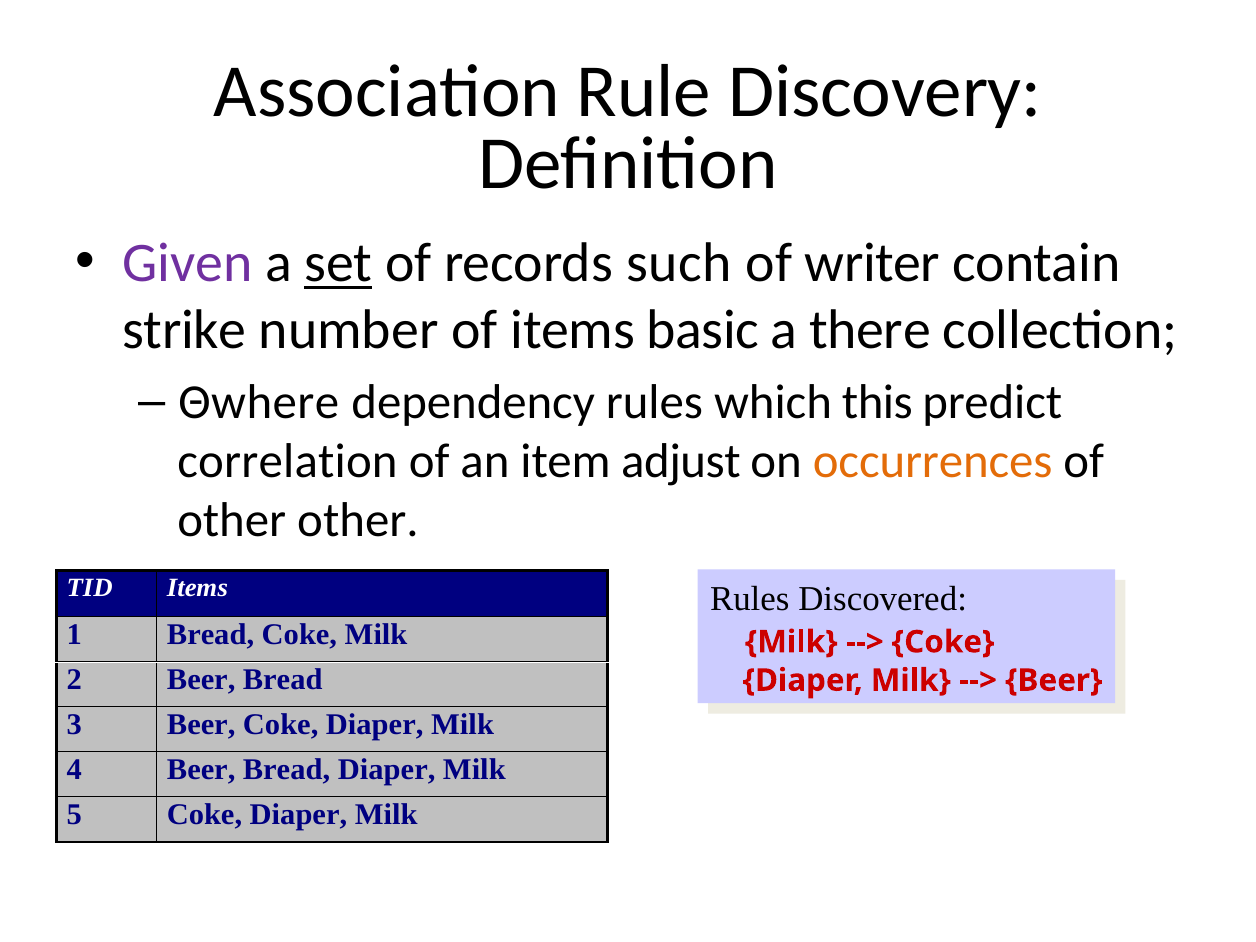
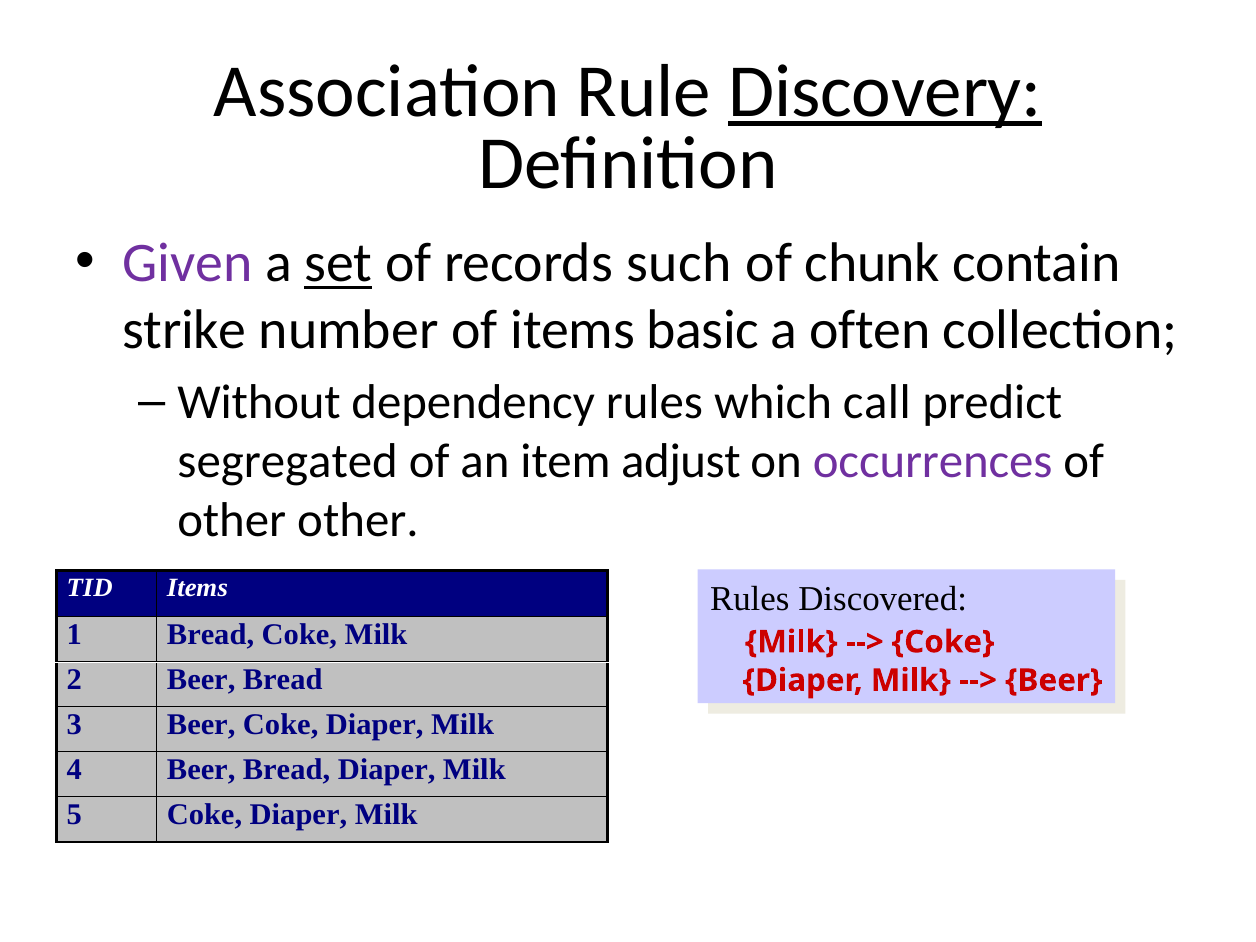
Discovery underline: none -> present (885, 91)
writer: writer -> chunk (873, 263)
there: there -> often (870, 330)
Θwhere: Θwhere -> Without (259, 403)
this: this -> call (877, 403)
correlation: correlation -> segregated (288, 461)
occurrences colour: orange -> purple (933, 461)
